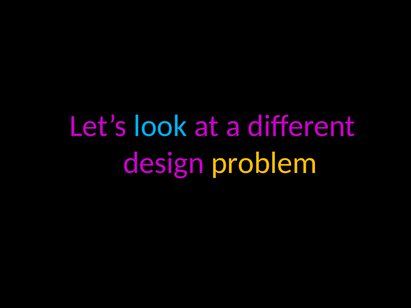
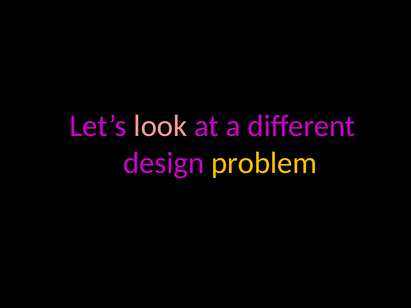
look colour: light blue -> pink (160, 126)
